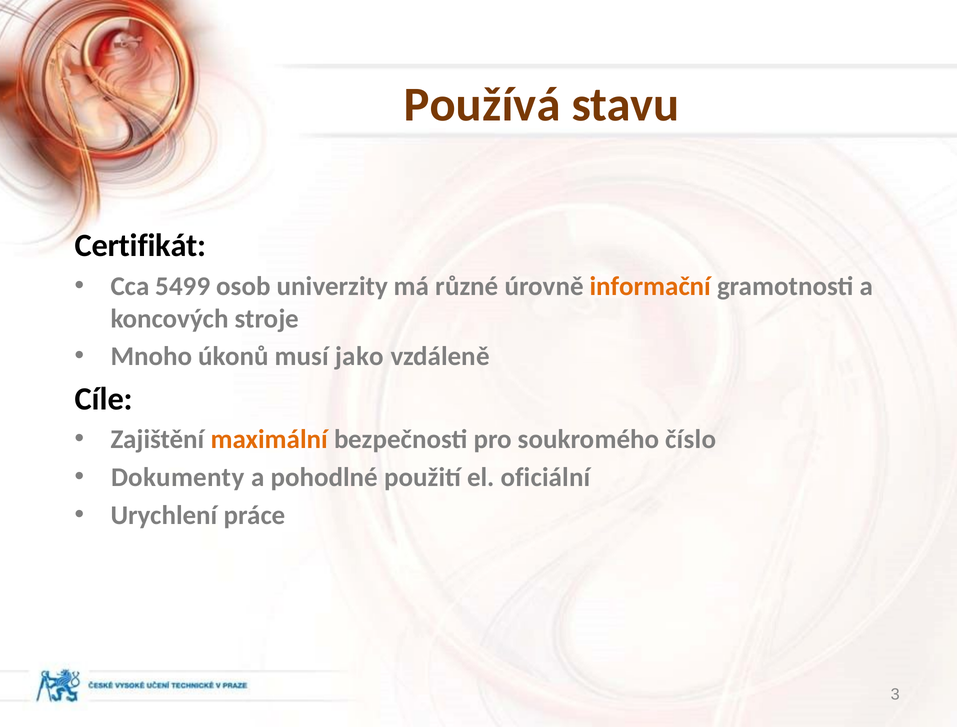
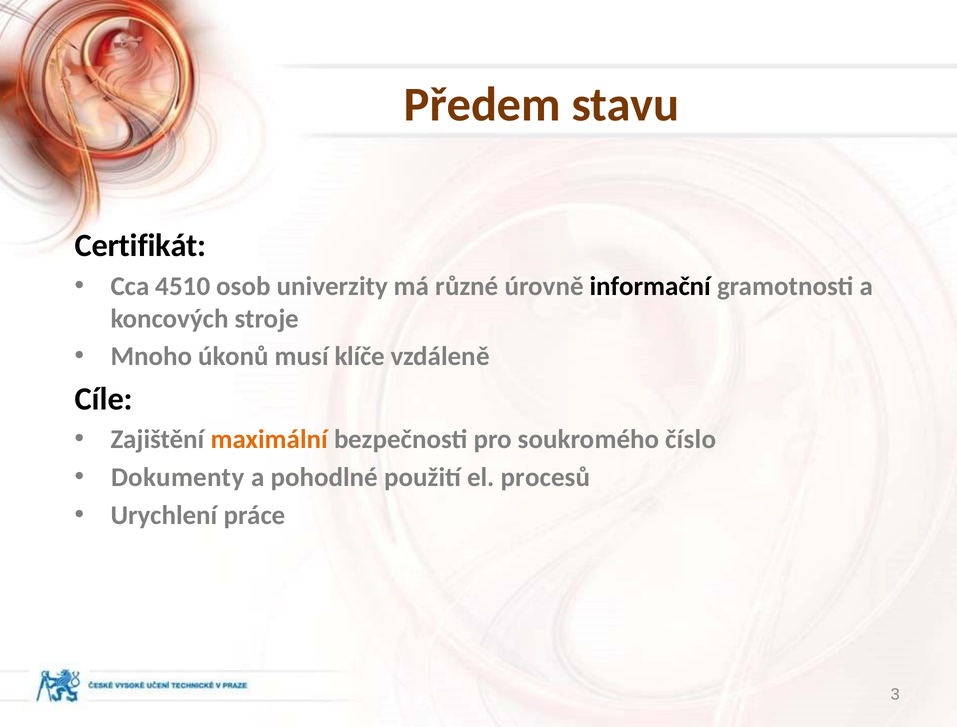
Používá: Používá -> Předem (482, 105)
5499: 5499 -> 4510 (183, 286)
informační colour: orange -> black (650, 286)
jako: jako -> klíče (360, 357)
oficiální: oficiální -> procesů (546, 478)
